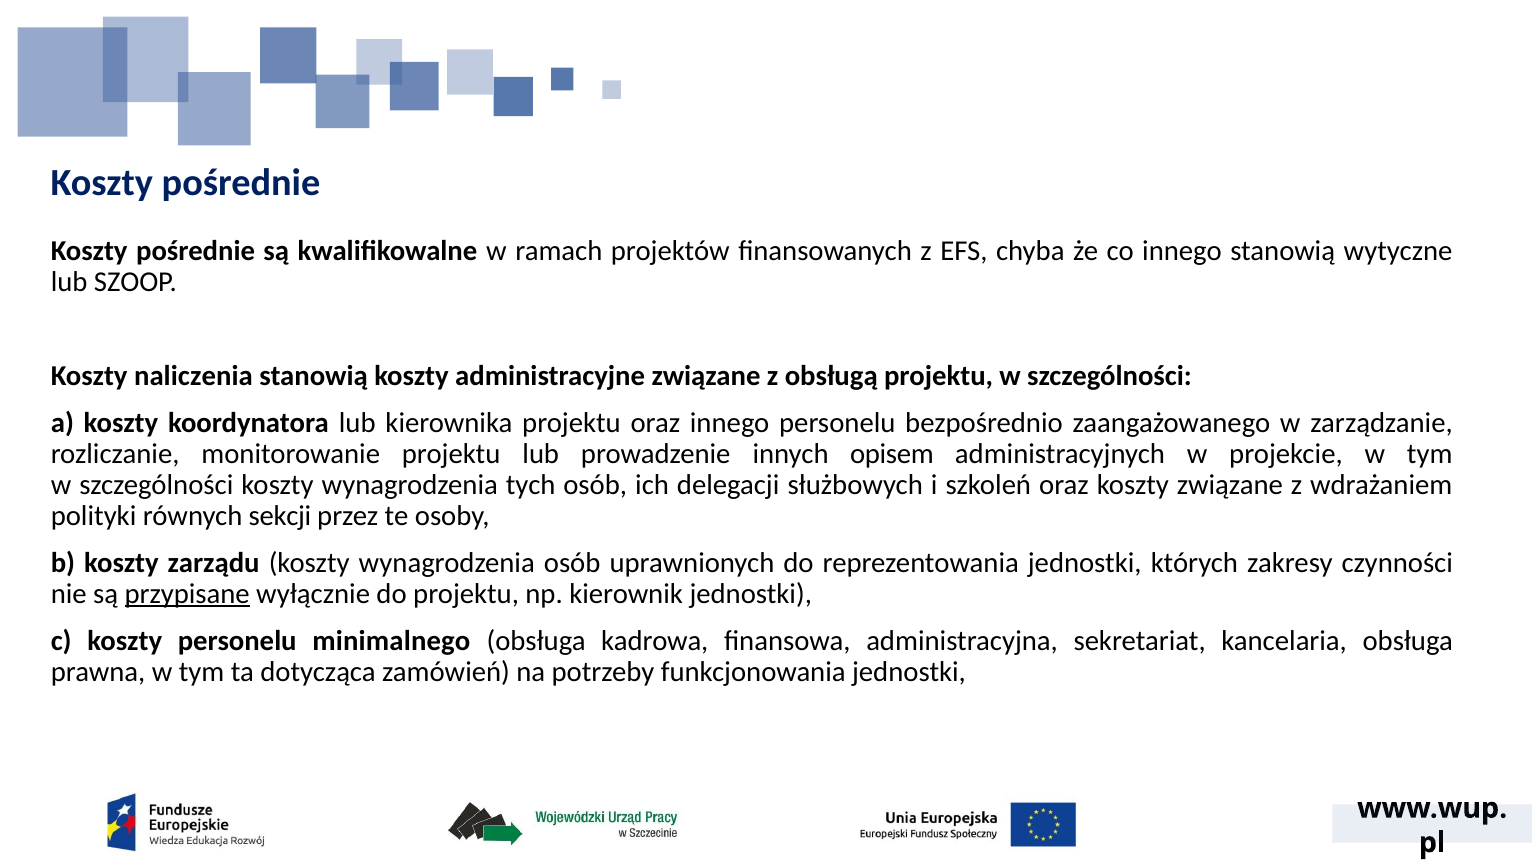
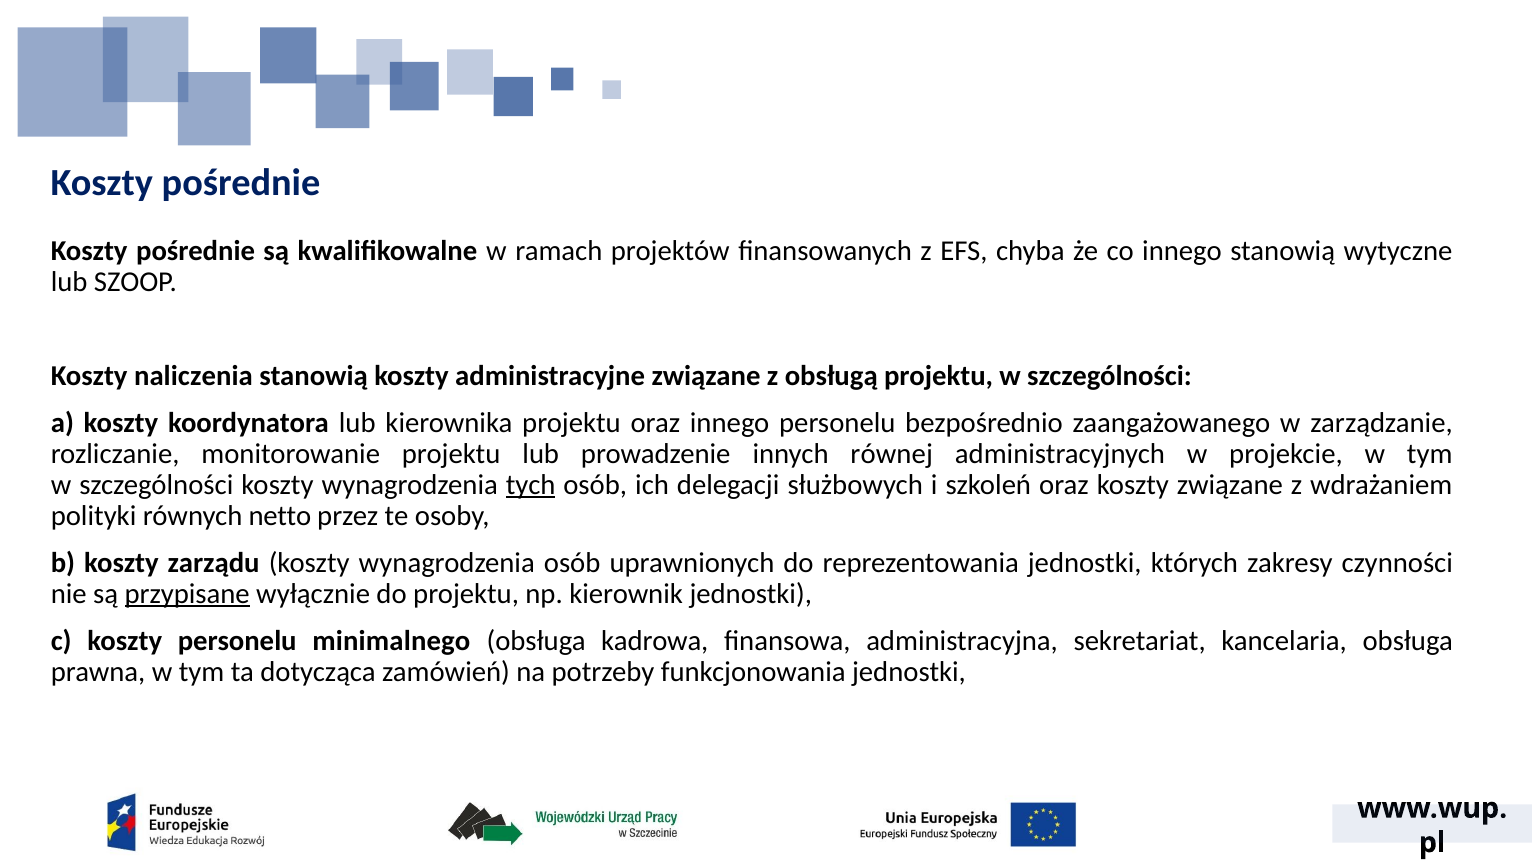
opisem: opisem -> równej (892, 454)
tych underline: none -> present (531, 485)
sekcji: sekcji -> netto (280, 516)
